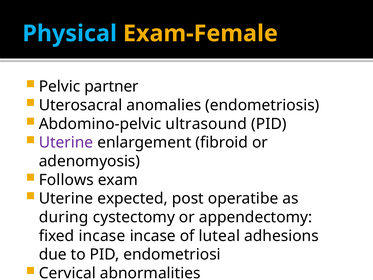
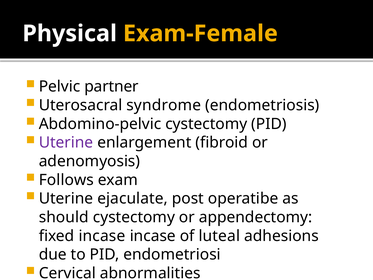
Physical colour: light blue -> white (70, 34)
anomalies: anomalies -> syndrome (164, 105)
Abdomino-pelvic ultrasound: ultrasound -> cystectomy (206, 124)
expected: expected -> ejaculate (133, 198)
during: during -> should (64, 217)
